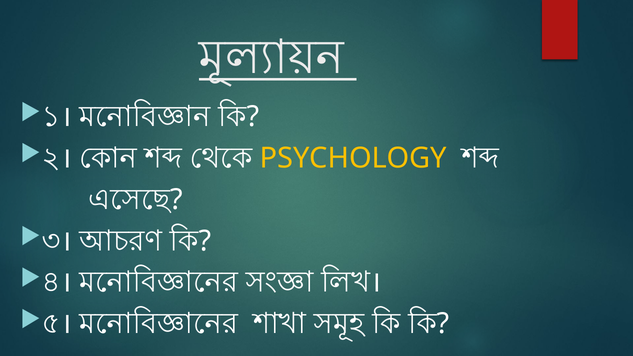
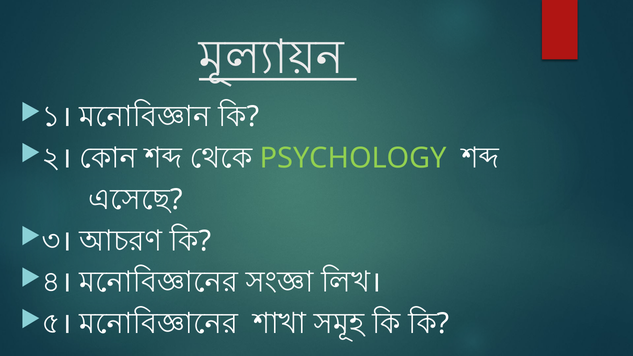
PSYCHOLOGY colour: yellow -> light green (353, 158)
